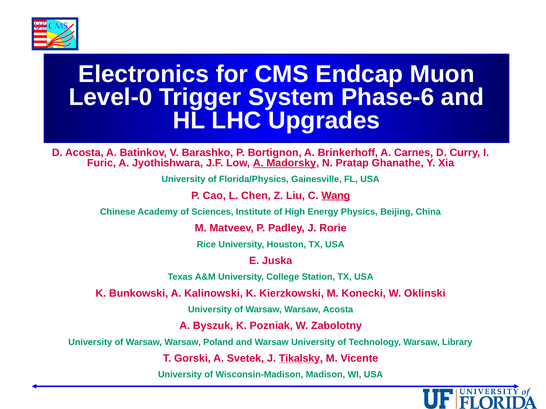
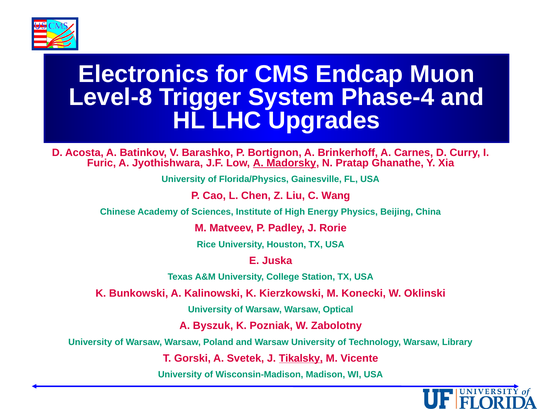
Level-0: Level-0 -> Level-8 (110, 97)
Phase-6: Phase-6 -> Phase-4 (388, 97)
Wang underline: present -> none (336, 196)
Warsaw Acosta: Acosta -> Optical (338, 310)
